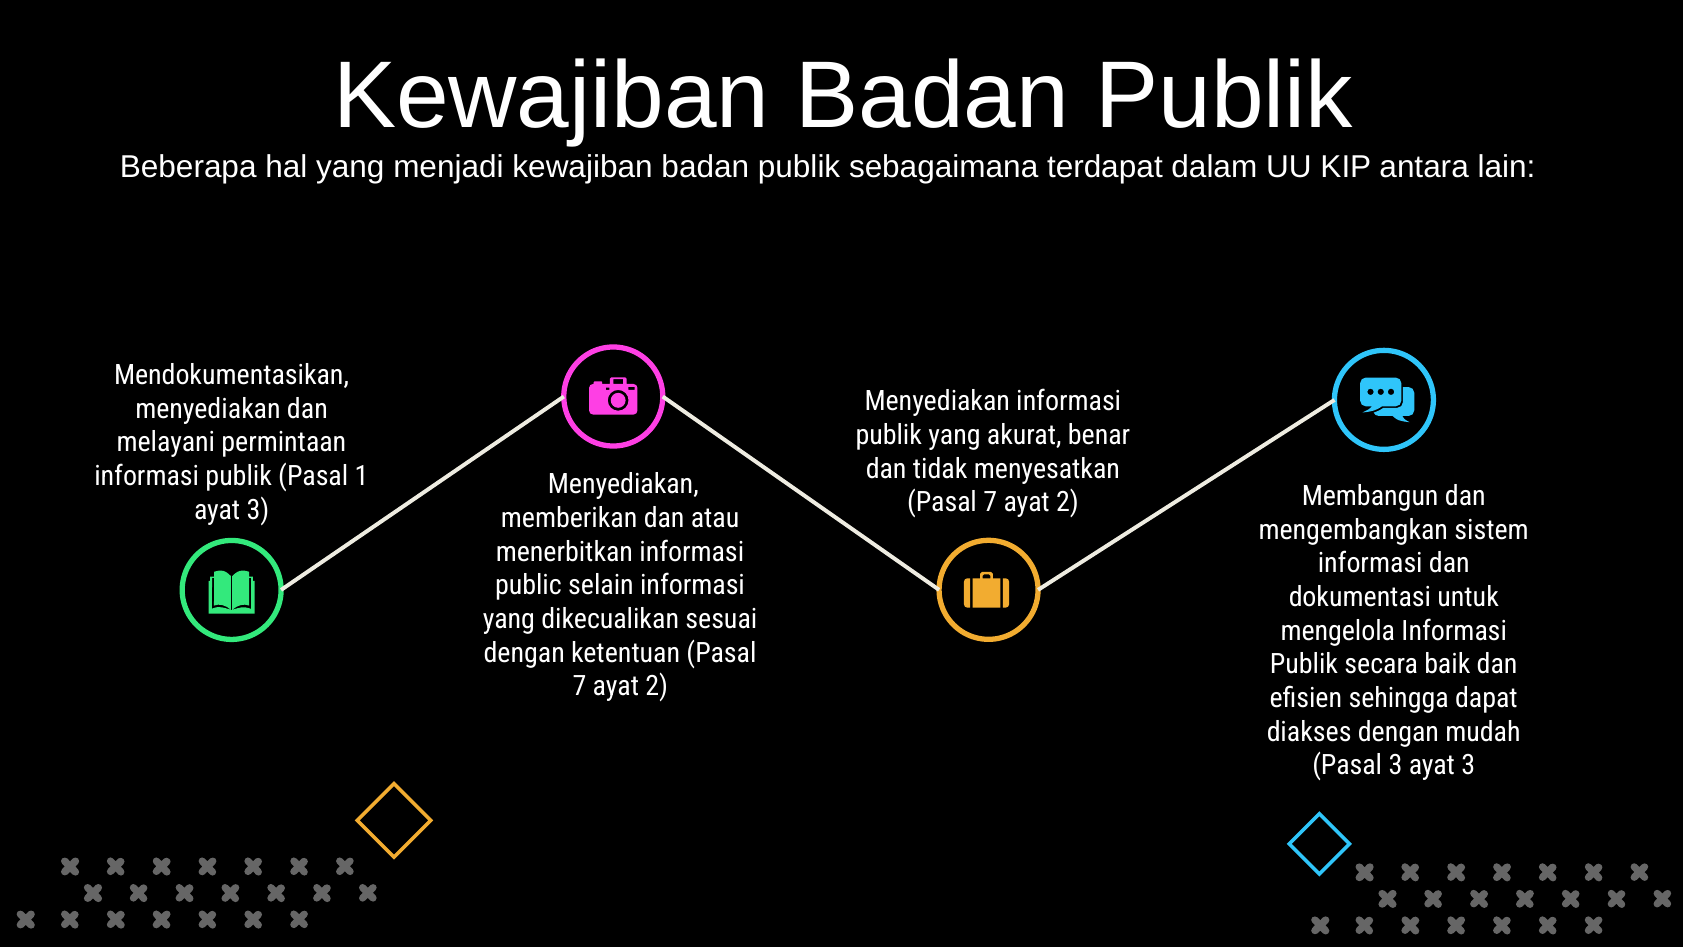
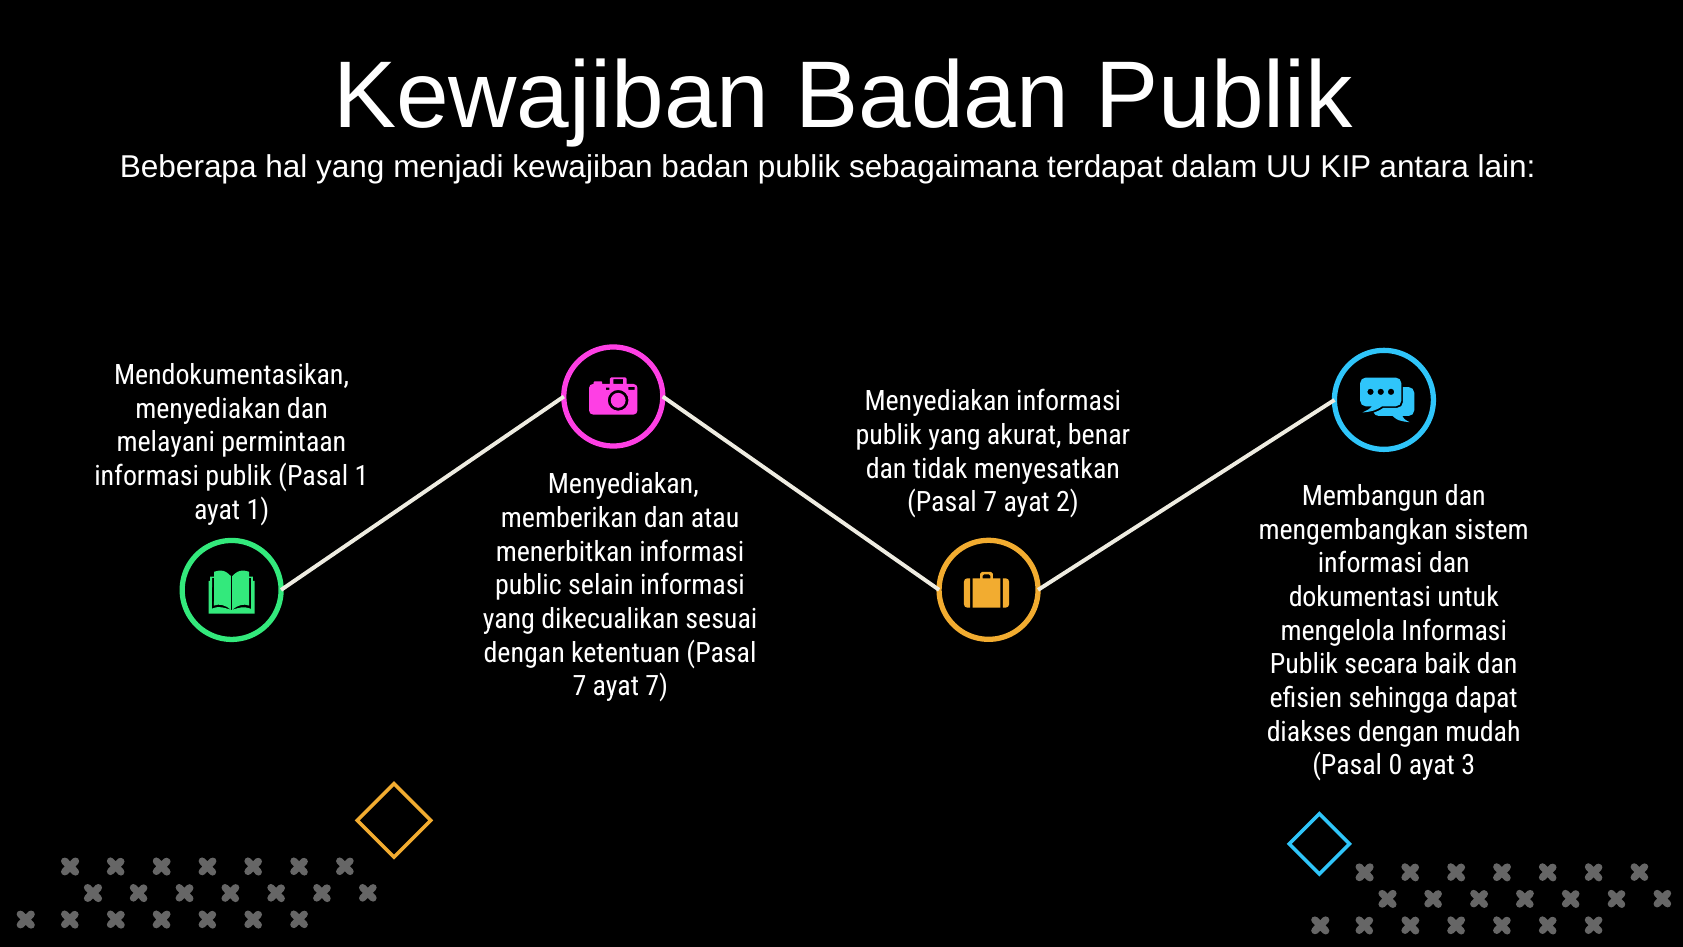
3: 3 -> 1 (258, 510)
2: 2 -> 7 (657, 686)
Pasal 3: 3 -> 0 (1395, 765)
